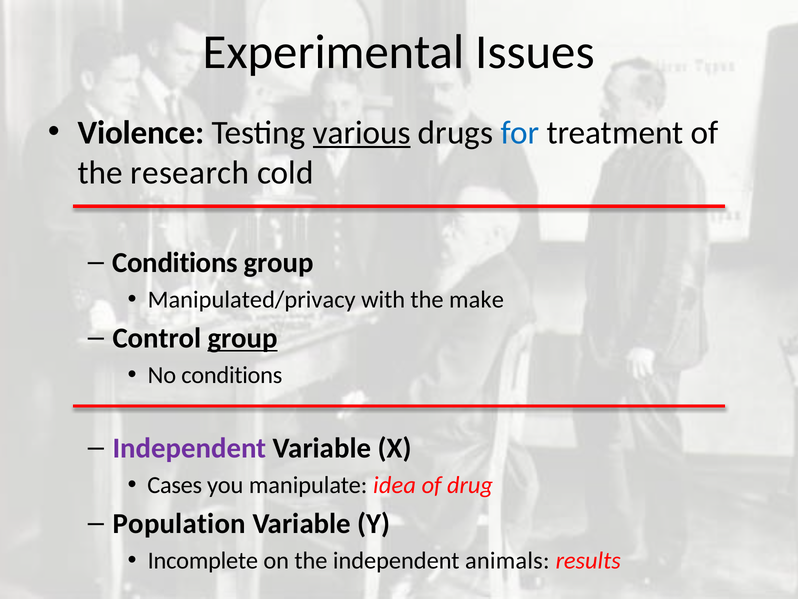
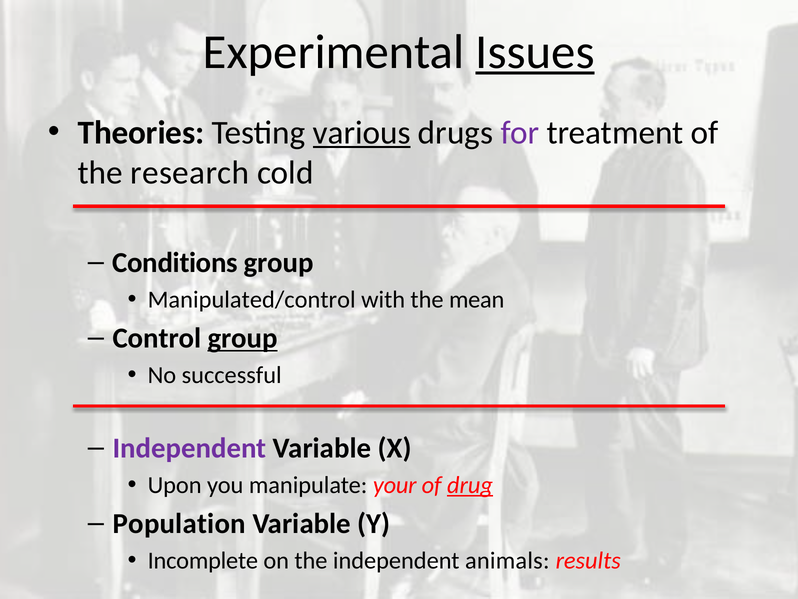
Issues underline: none -> present (535, 52)
Violence: Violence -> Theories (141, 133)
for colour: blue -> purple (520, 133)
Manipulated/privacy: Manipulated/privacy -> Manipulated/control (252, 300)
make: make -> mean (477, 300)
No conditions: conditions -> successful (232, 375)
Cases: Cases -> Upon (175, 485)
idea: idea -> your (395, 485)
drug underline: none -> present (470, 485)
